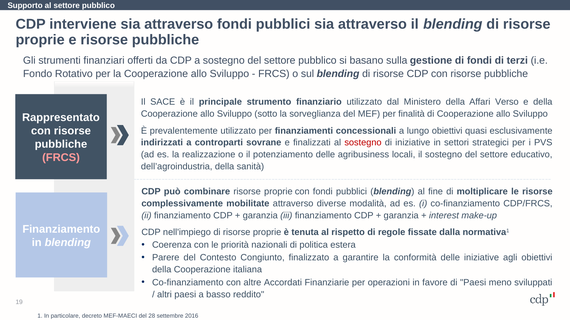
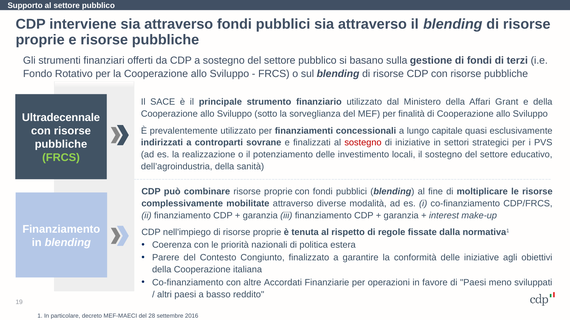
Verso: Verso -> Grant (507, 102)
Rappresentato: Rappresentato -> Ultradecennale (61, 118)
lungo obiettivi: obiettivi -> capitale (447, 131)
agribusiness: agribusiness -> investimento (364, 155)
FRCS colour: pink -> light green (61, 158)
